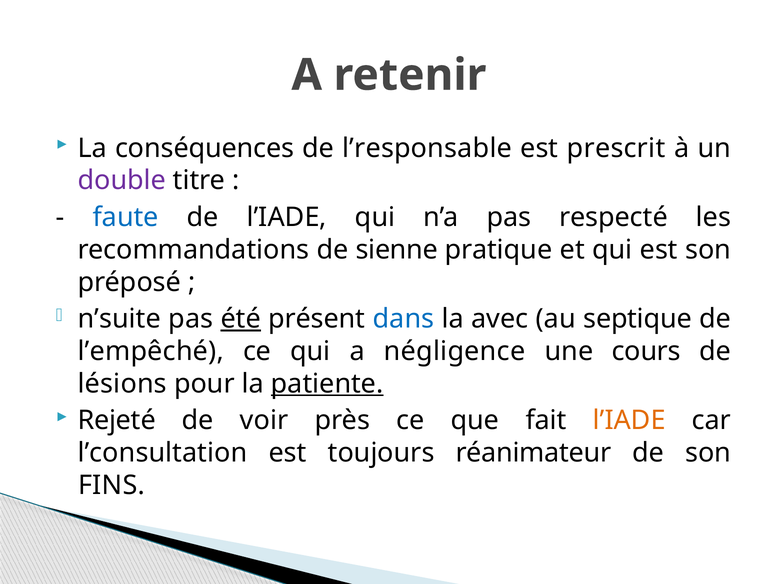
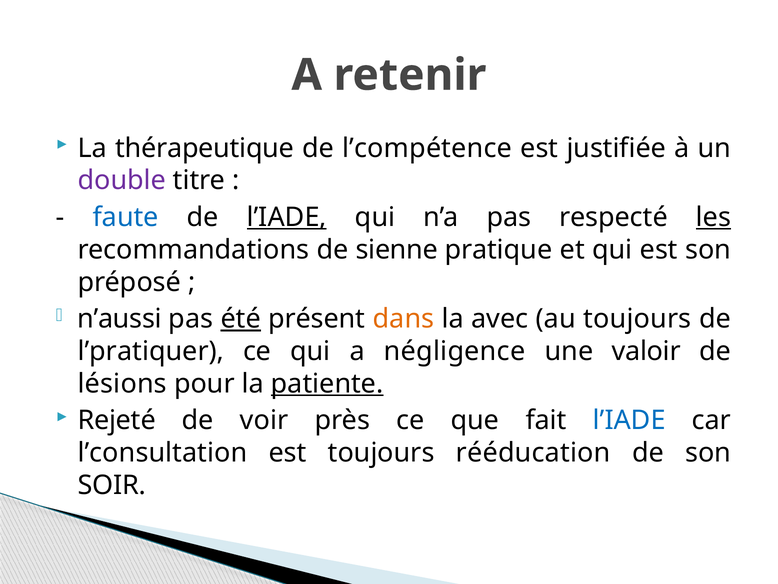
conséquences: conséquences -> thérapeutique (205, 148)
l’responsable: l’responsable -> l’compétence (427, 148)
prescrit: prescrit -> justifiée (616, 148)
l’IADE underline: none -> present (287, 217)
les underline: none -> present (713, 217)
n’suite: n’suite -> n’aussi (119, 319)
dans colour: blue -> orange (403, 319)
au septique: septique -> toujours (637, 319)
l’empêché: l’empêché -> l’pratiquer (151, 351)
cours: cours -> valoir (646, 351)
l’IADE colour: orange -> blue (629, 420)
réanimateur: réanimateur -> rééducation (533, 453)
FINS: FINS -> SOIR (112, 485)
